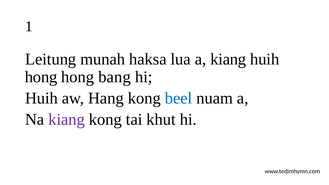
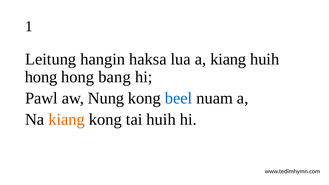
munah: munah -> hangin (103, 59)
Huih: Huih -> Pawl (41, 98)
Hang: Hang -> Nung (106, 98)
kiang colour: purple -> orange (67, 119)
tai khut: khut -> huih (161, 119)
